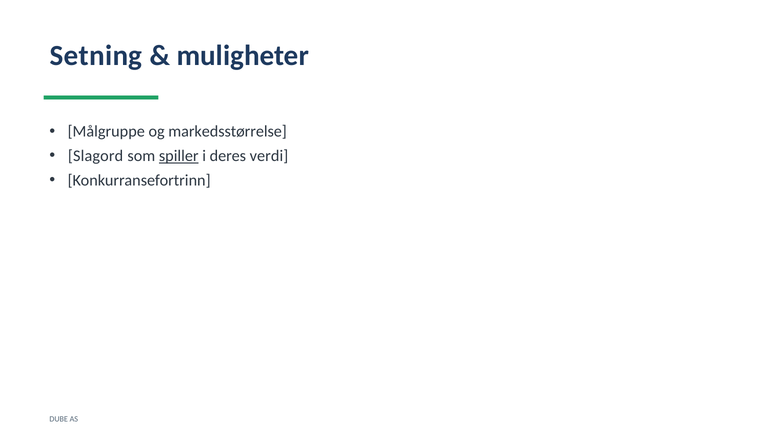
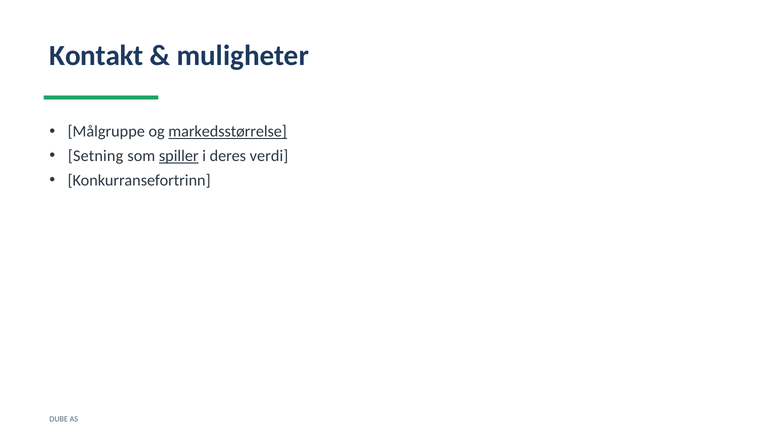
Setning: Setning -> Kontakt (96, 55)
markedsstørrelse underline: none -> present (228, 132)
Slagord: Slagord -> Setning (96, 156)
